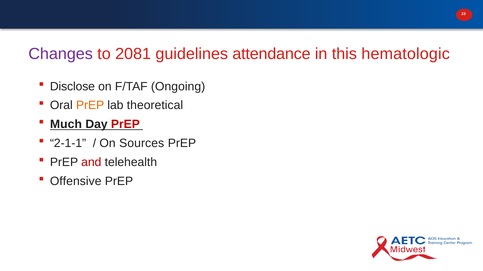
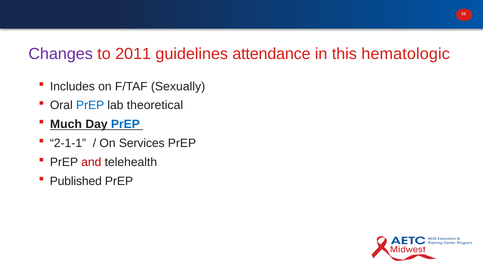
2081: 2081 -> 2011 (133, 54)
Disclose: Disclose -> Includes (72, 87)
Ongoing: Ongoing -> Sexually (178, 87)
PrEP colour: orange -> blue (90, 106)
PrEP colour: red -> blue (125, 125)
Sources: Sources -> Services (142, 144)
Offensive: Offensive -> Published (76, 182)
